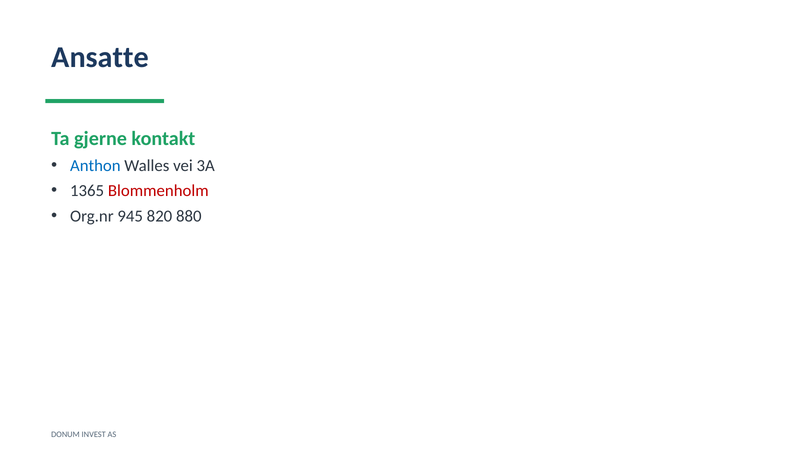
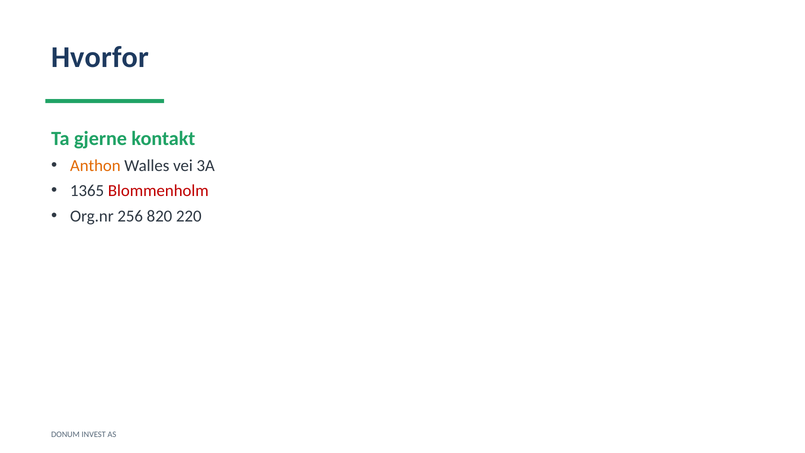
Ansatte: Ansatte -> Hvorfor (100, 57)
Anthon colour: blue -> orange (95, 166)
945: 945 -> 256 (130, 216)
880: 880 -> 220 (189, 216)
